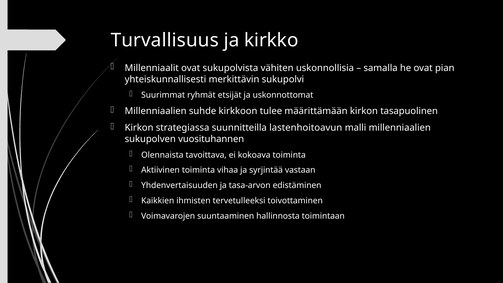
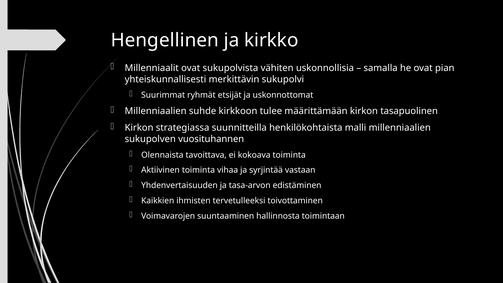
Turvallisuus: Turvallisuus -> Hengellinen (165, 40)
lastenhoitoavun: lastenhoitoavun -> henkilökohtaista (306, 128)
